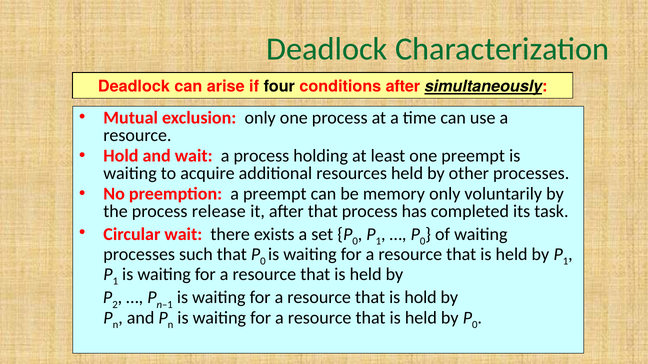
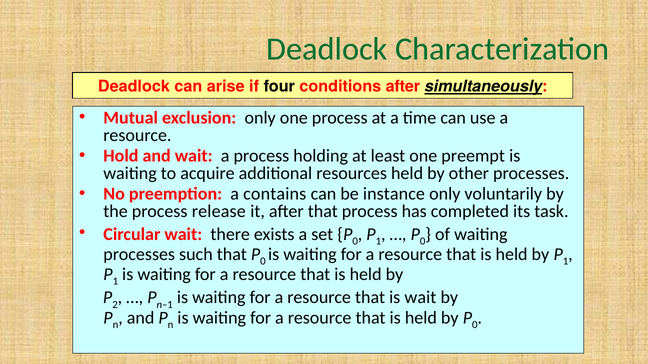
a preempt: preempt -> contains (275, 194)
memory: memory -> instance (394, 194)
is hold: hold -> wait (420, 298)
